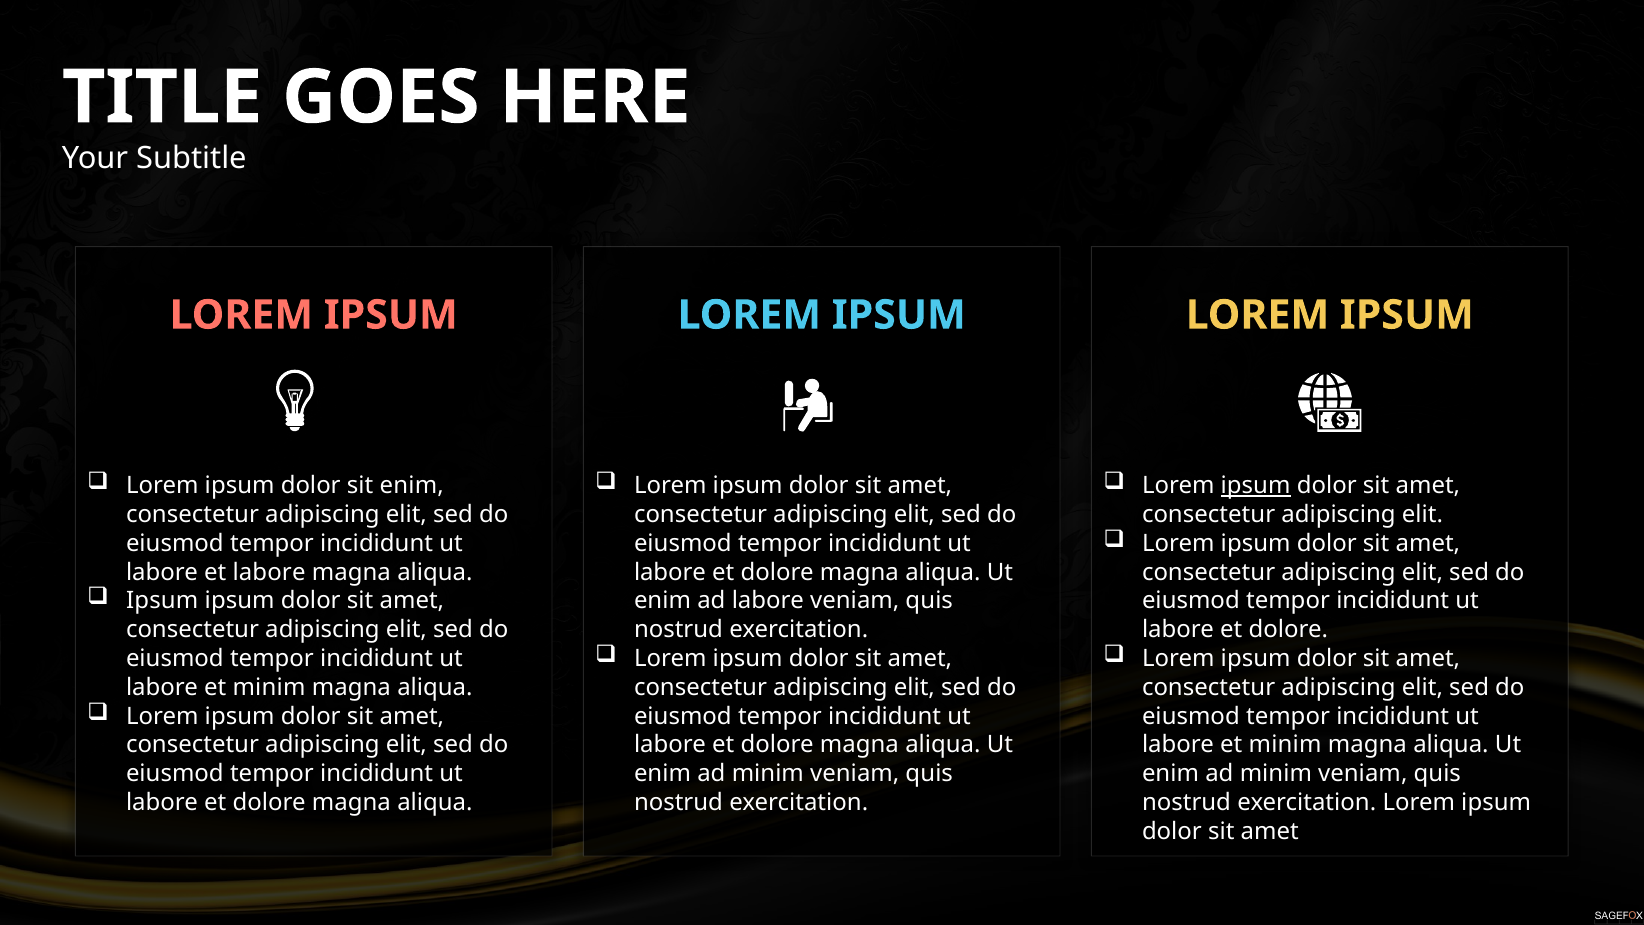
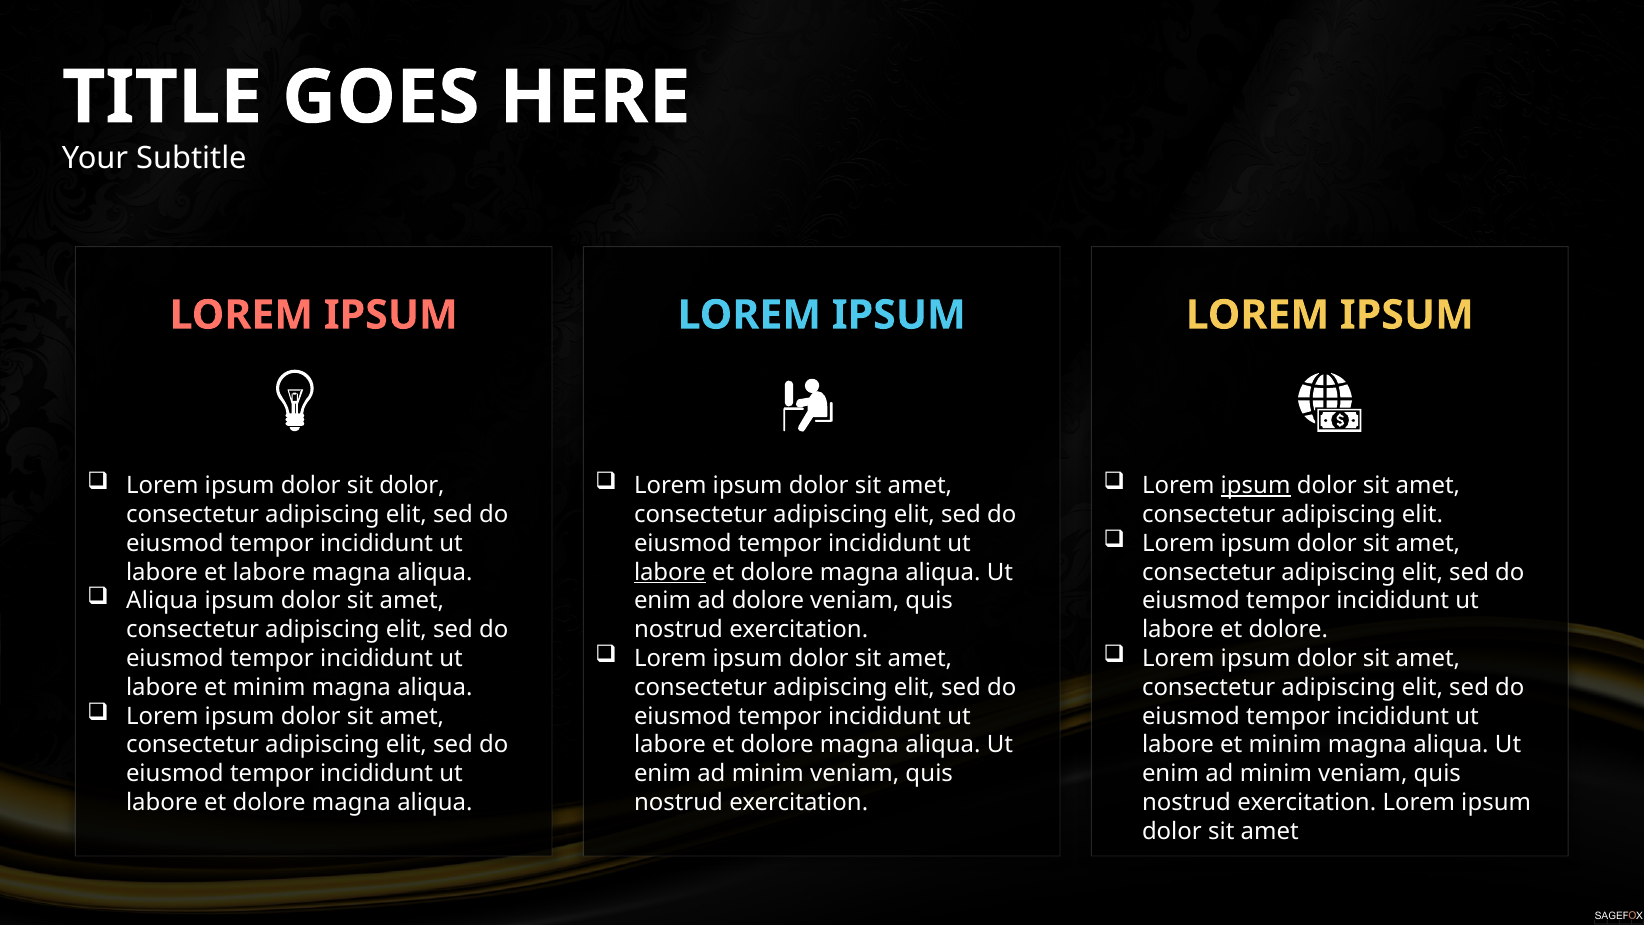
sit enim: enim -> dolor (412, 486)
labore underline: none -> present (670, 572)
Ipsum: Ipsum -> Aliqua (162, 601)
ad labore: labore -> dolore (768, 601)
